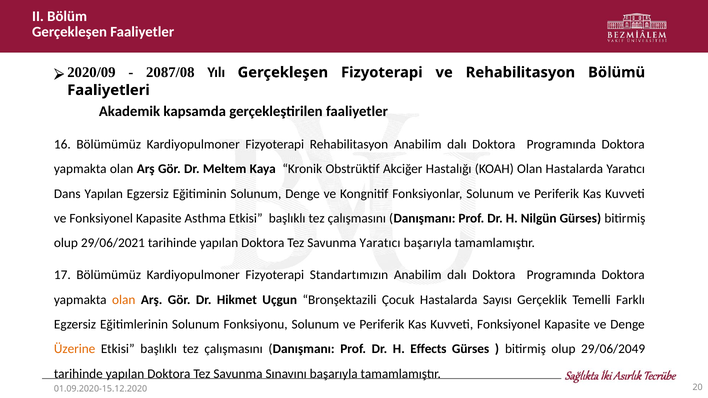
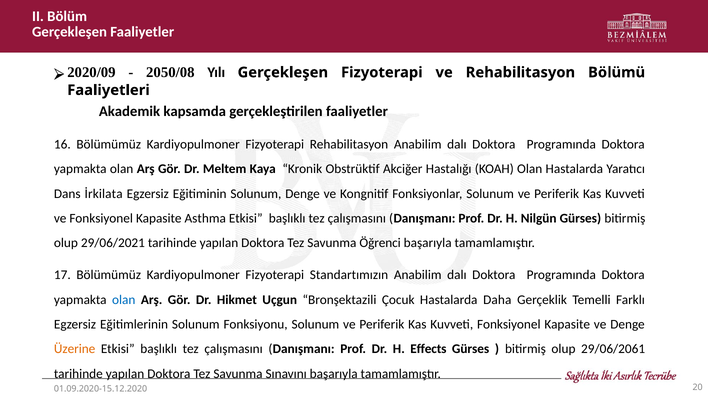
2087/08: 2087/08 -> 2050/08 (170, 72)
Dans Yapılan: Yapılan -> İrkilata (104, 194)
Savunma Yaratıcı: Yaratıcı -> Öğrenci (380, 243)
olan colour: orange -> blue (124, 300)
Sayısı: Sayısı -> Daha (497, 300)
29/06/2049: 29/06/2049 -> 29/06/2061 (613, 349)
